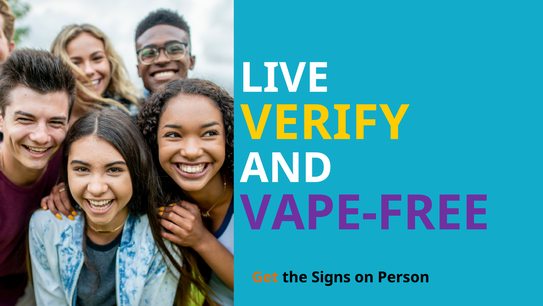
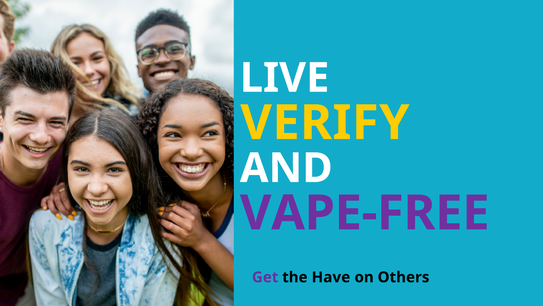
Get colour: orange -> purple (265, 277)
Signs: Signs -> Have (331, 277)
Person: Person -> Others (404, 277)
